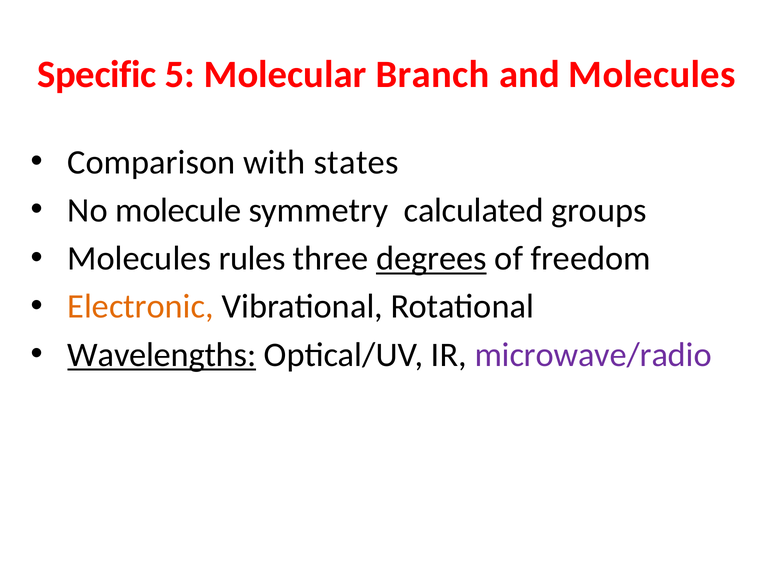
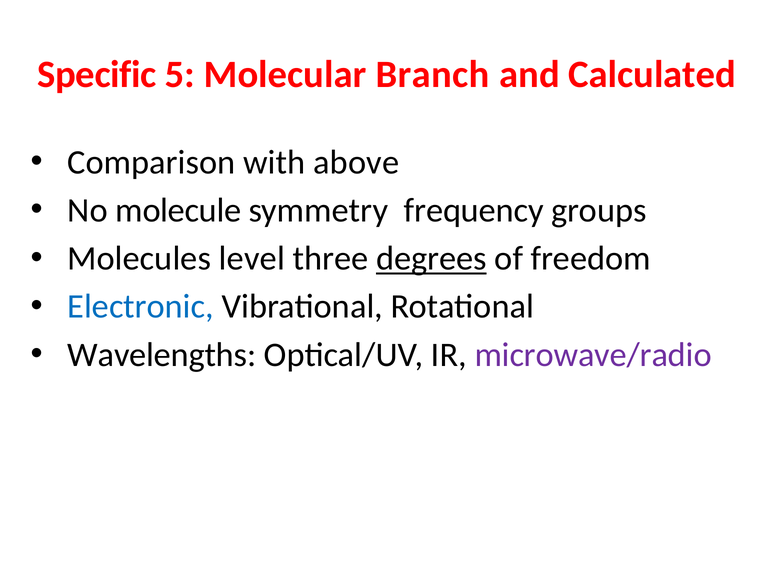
and Molecules: Molecules -> Calculated (652, 74)
states: states -> above (356, 162)
calculated: calculated -> frequency (474, 211)
rules: rules -> level (252, 259)
Electronic colour: orange -> blue (141, 307)
Wavelengths underline: present -> none (162, 355)
